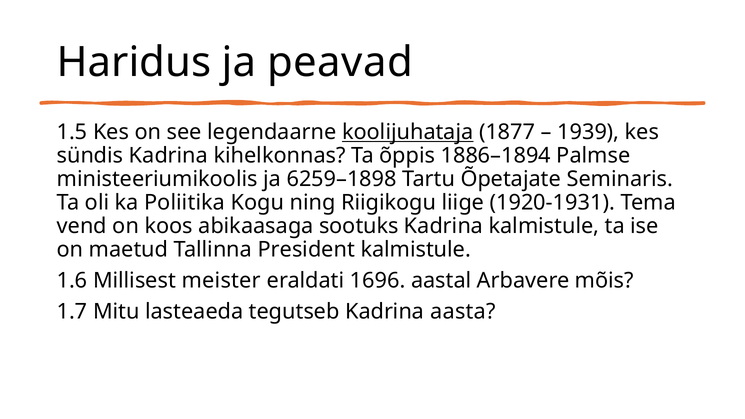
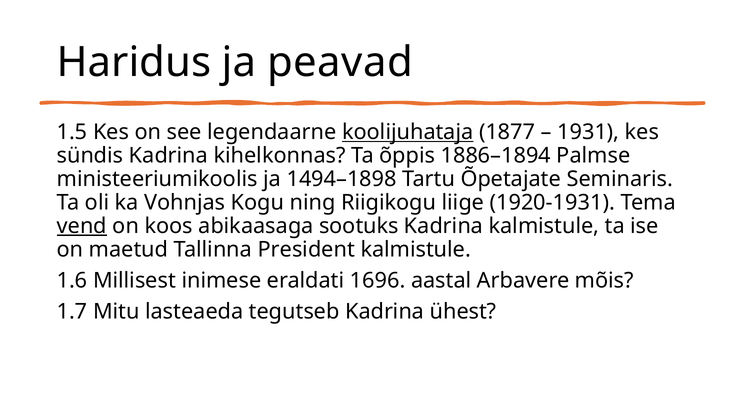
1939: 1939 -> 1931 (588, 132)
6259–1898: 6259–1898 -> 1494–1898 (342, 179)
Poliitika: Poliitika -> Vohnjas (185, 203)
vend underline: none -> present (82, 226)
meister: meister -> inimese (221, 281)
aasta: aasta -> ühest (463, 312)
